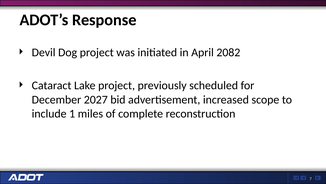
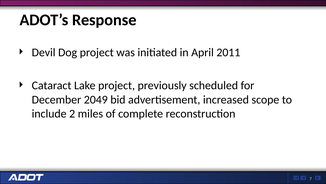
2082: 2082 -> 2011 (228, 52)
2027: 2027 -> 2049 (96, 99)
1: 1 -> 2 (72, 113)
